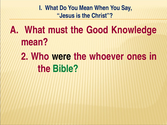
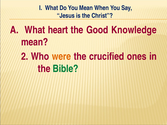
must: must -> heart (58, 30)
were colour: black -> orange (61, 57)
whoever: whoever -> crucified (107, 57)
